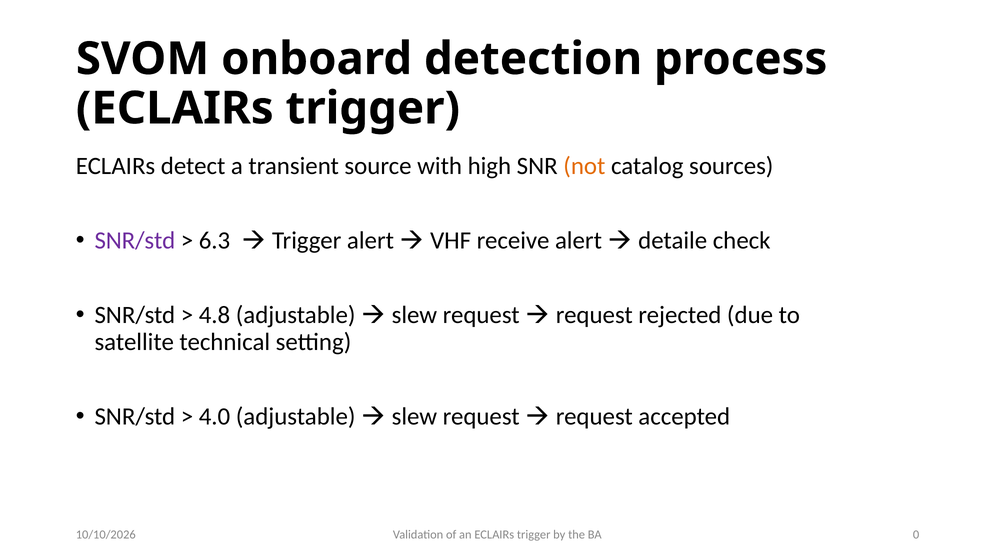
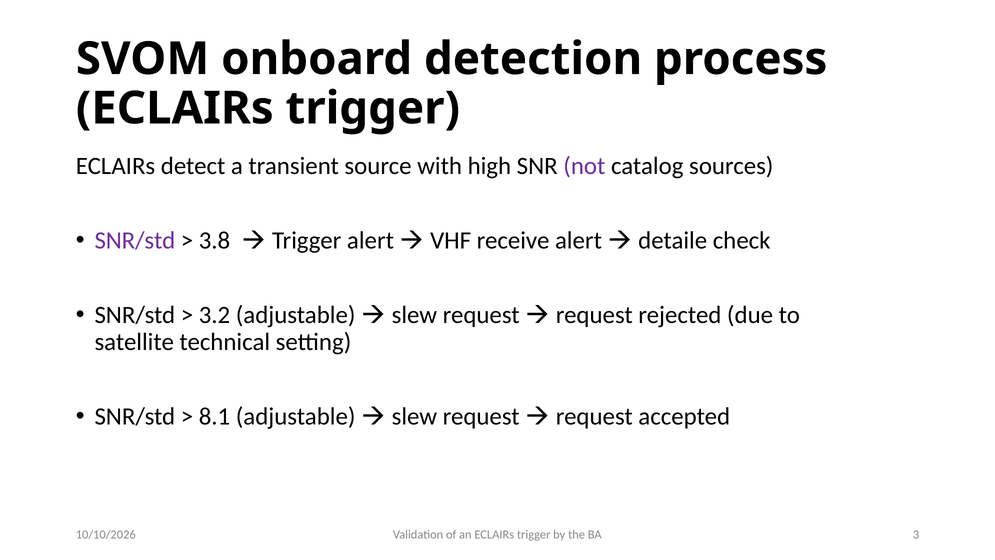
not colour: orange -> purple (584, 166)
6.3: 6.3 -> 3.8 (214, 240)
4.8: 4.8 -> 3.2 (214, 315)
4.0: 4.0 -> 8.1 (214, 416)
0: 0 -> 3 (916, 534)
